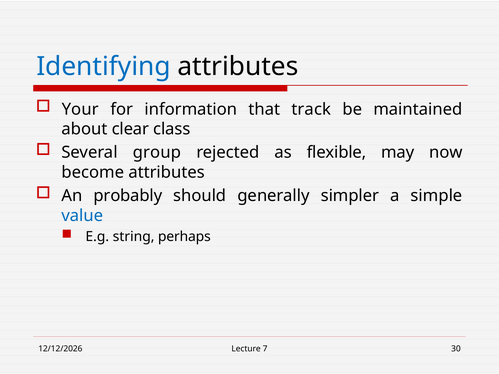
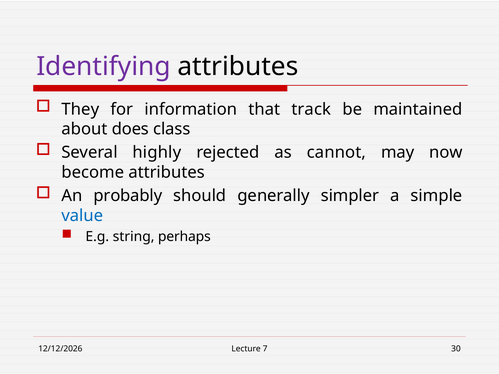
Identifying colour: blue -> purple (103, 67)
Your: Your -> They (80, 109)
clear: clear -> does (130, 129)
group: group -> highly (157, 153)
flexible: flexible -> cannot (336, 153)
